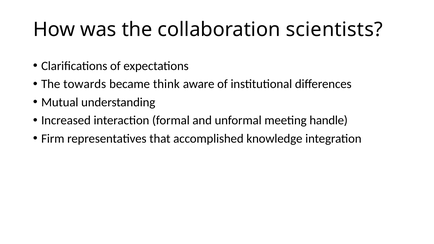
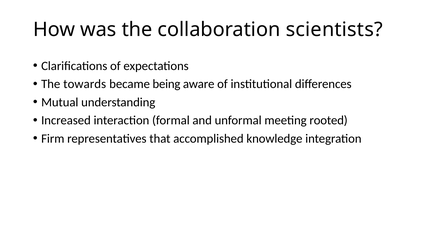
think: think -> being (166, 84)
handle: handle -> rooted (329, 121)
